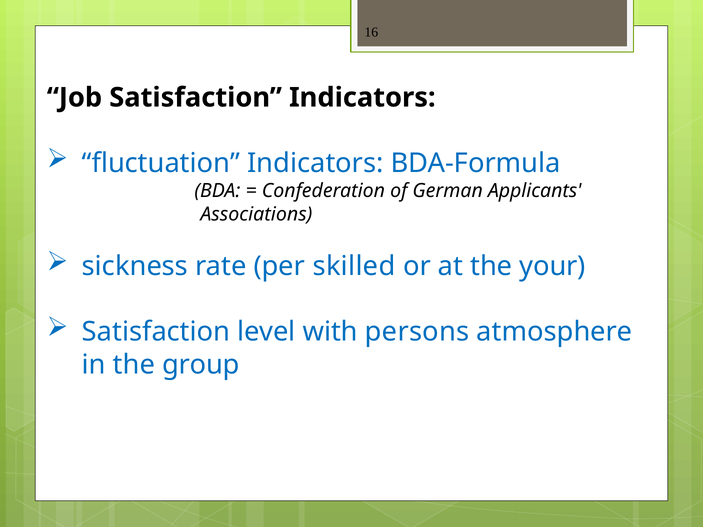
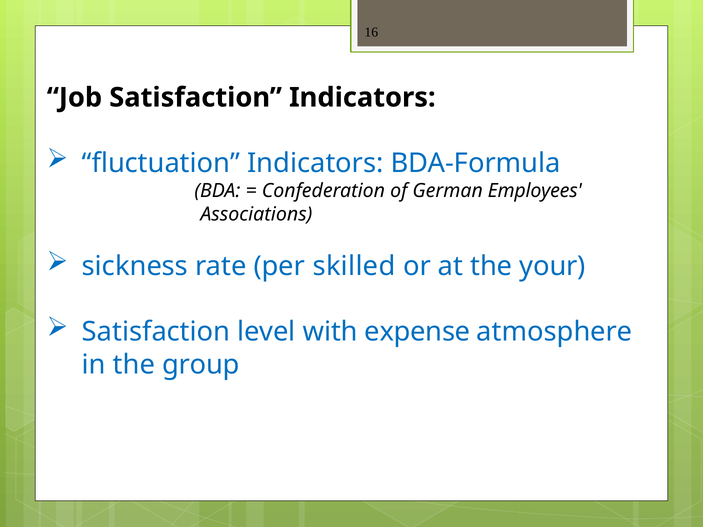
Applicants: Applicants -> Employees (535, 191)
persons: persons -> expense (417, 332)
